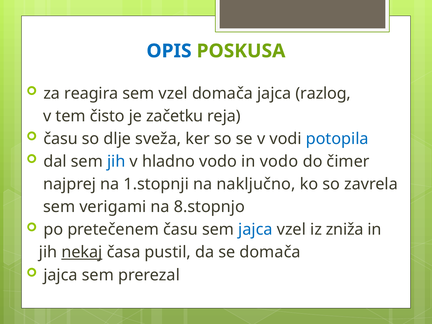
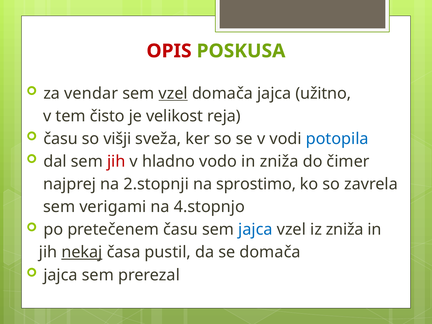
OPIS colour: blue -> red (169, 51)
reagira: reagira -> vendar (91, 93)
vzel underline: none -> present (173, 93)
razlog: razlog -> užitno (323, 93)
začetku: začetku -> velikost (175, 116)
dlje: dlje -> višji (117, 139)
jih colour: blue -> red (116, 161)
in vodo: vodo -> zniža (279, 161)
1.stopnji: 1.stopnji -> 2.stopnji (156, 184)
naključno: naključno -> sprostimo (256, 184)
8.stopnjo: 8.stopnjo -> 4.stopnjo (209, 207)
